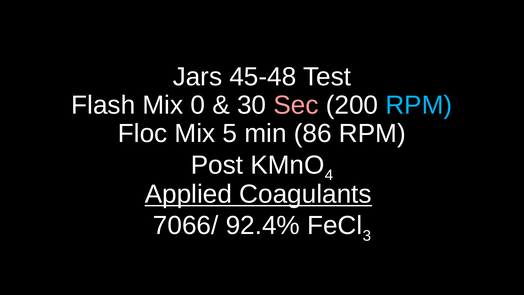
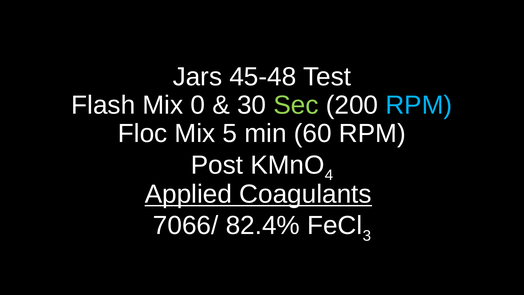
Sec colour: pink -> light green (296, 105)
86: 86 -> 60 (313, 133)
92.4%: 92.4% -> 82.4% (263, 225)
